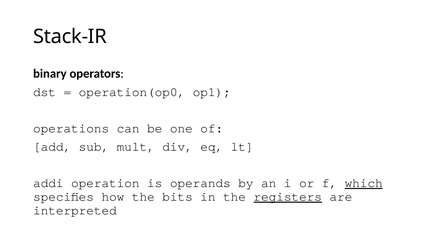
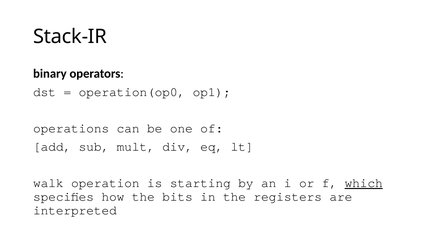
addi: addi -> walk (48, 183)
operands: operands -> starting (200, 183)
registers underline: present -> none (288, 196)
